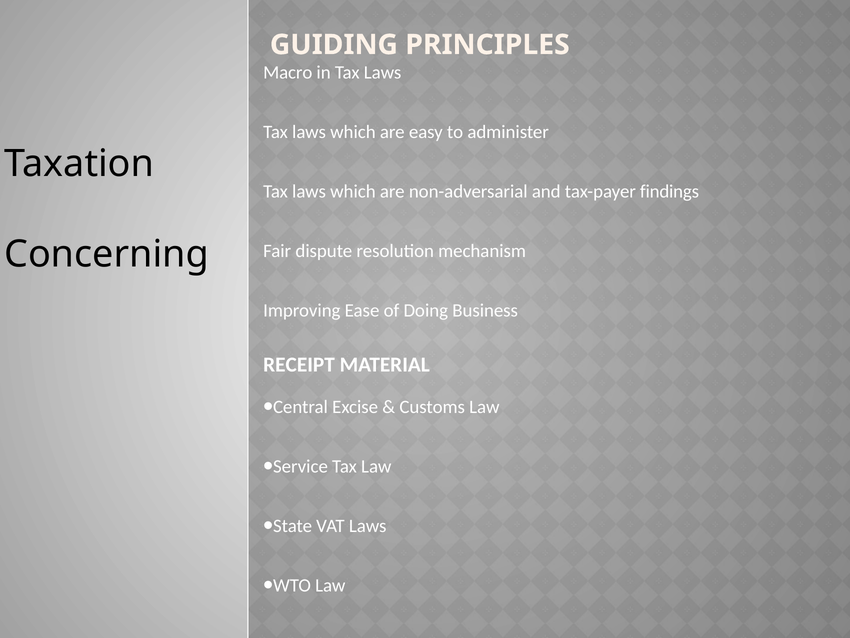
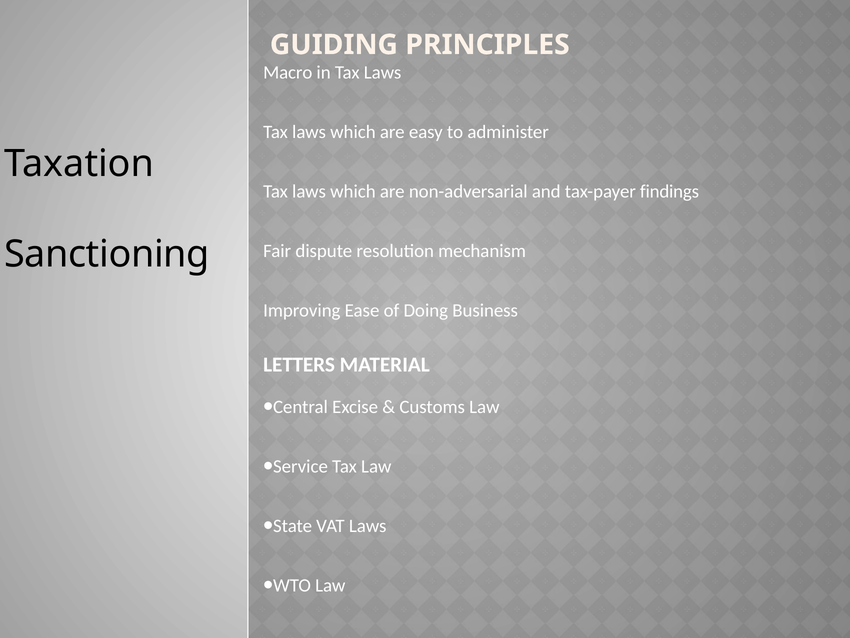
Concerning: Concerning -> Sanctioning (107, 254)
RECEIPT: RECEIPT -> LETTERS (299, 364)
